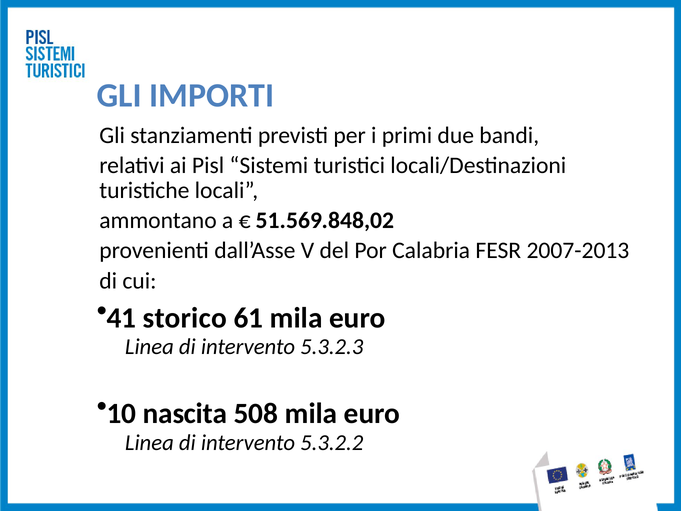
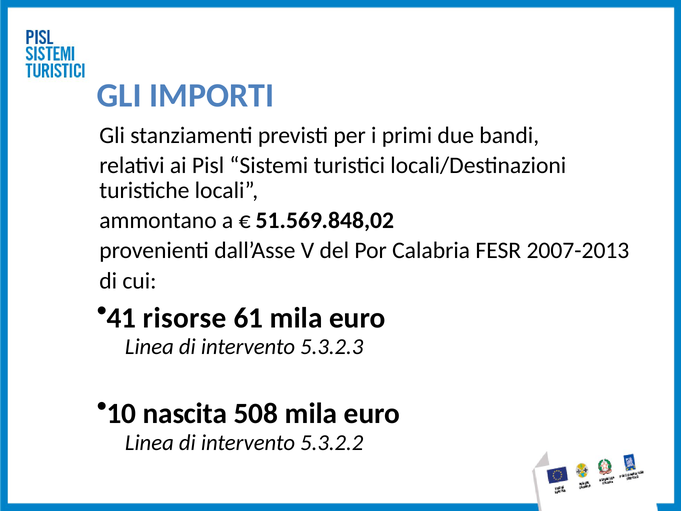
storico: storico -> risorse (185, 318)
